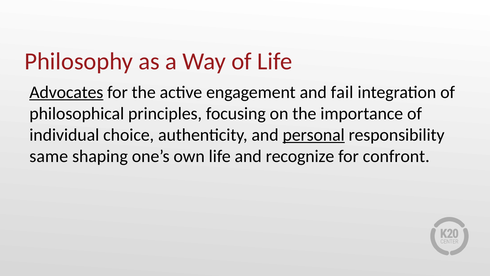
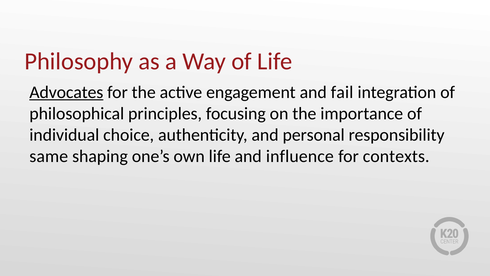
personal underline: present -> none (314, 135)
recognize: recognize -> influence (300, 156)
confront: confront -> contexts (396, 156)
